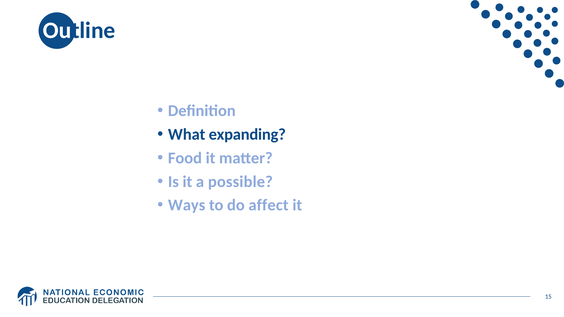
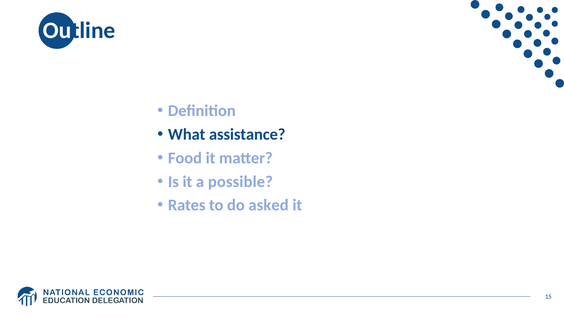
expanding: expanding -> assistance (247, 134)
Ways: Ways -> Rates (187, 205)
affect: affect -> asked (269, 205)
